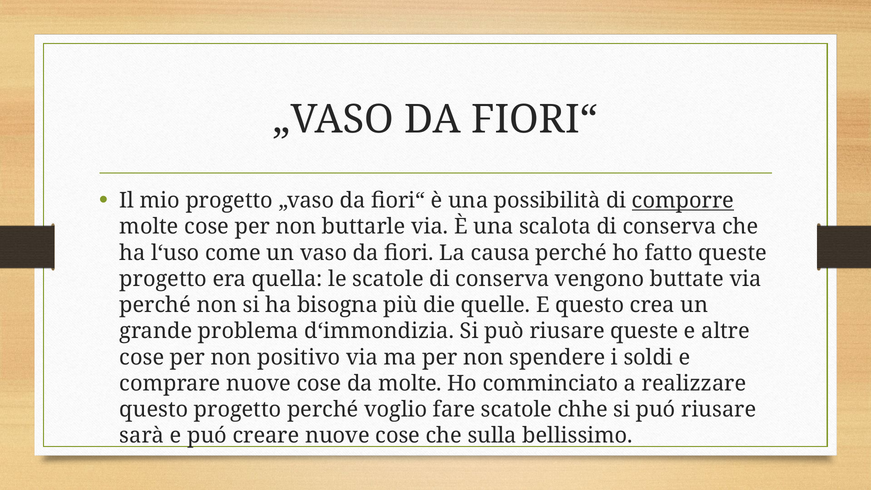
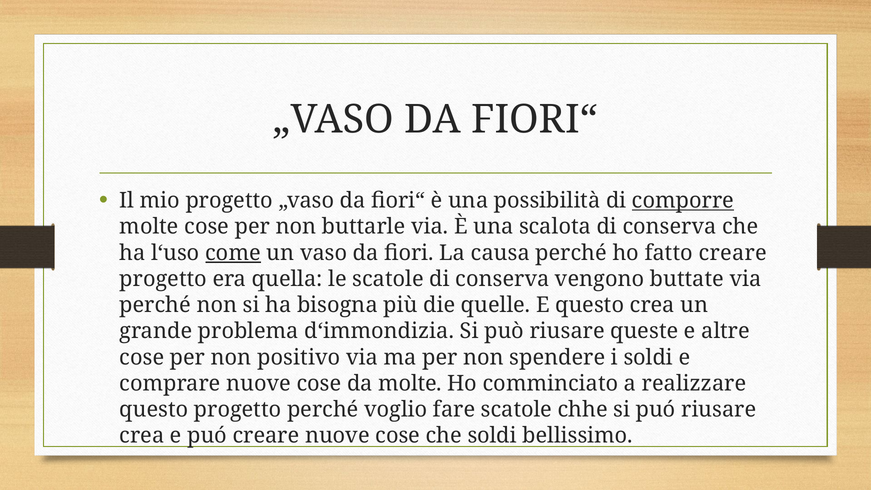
come underline: none -> present (233, 253)
fatto queste: queste -> creare (733, 253)
sarà: sarà -> crea (142, 436)
che sulla: sulla -> soldi (492, 436)
